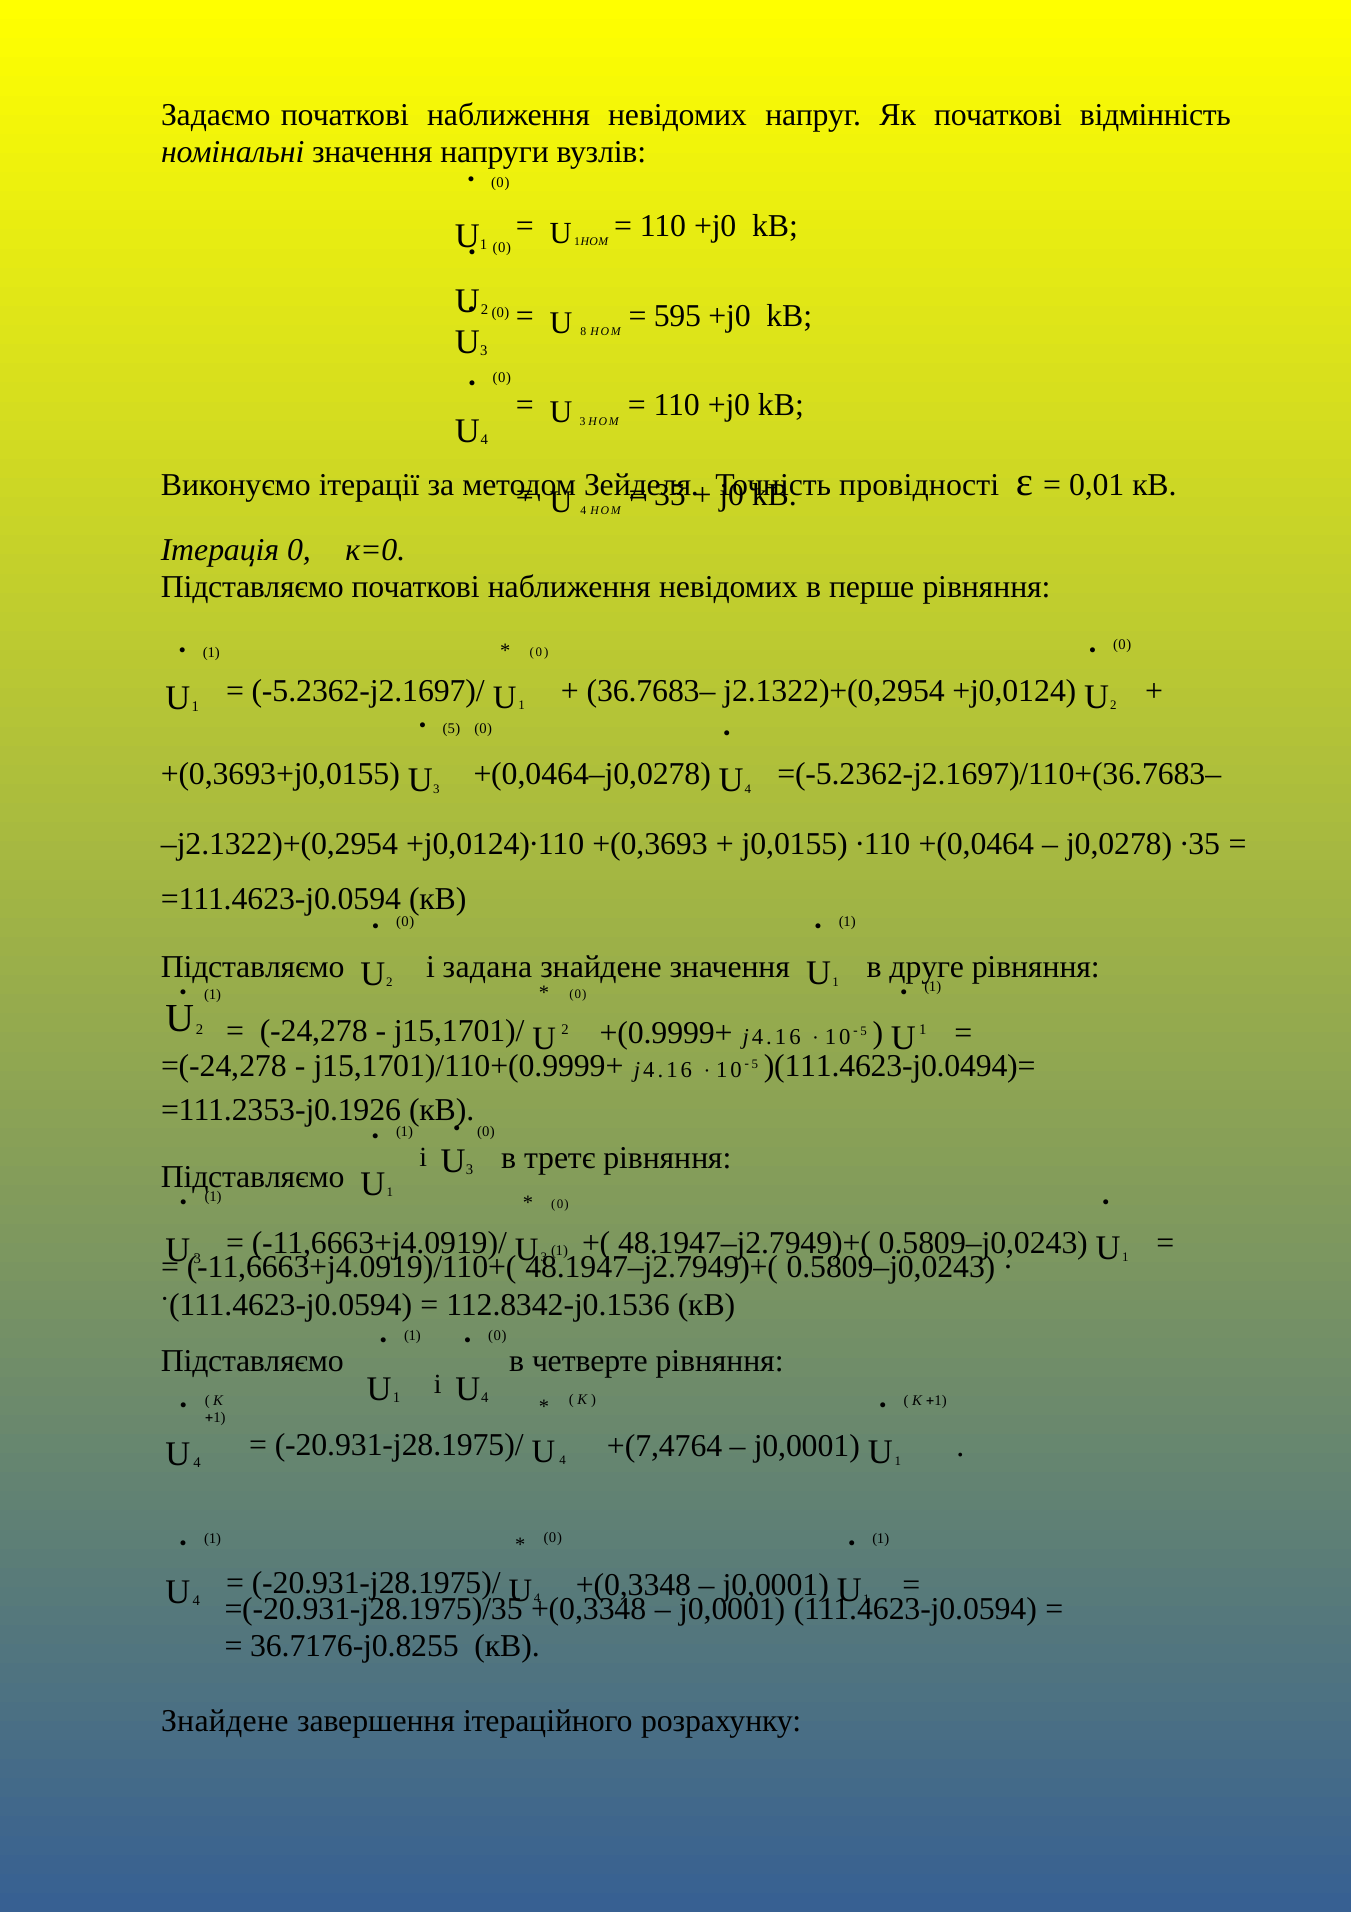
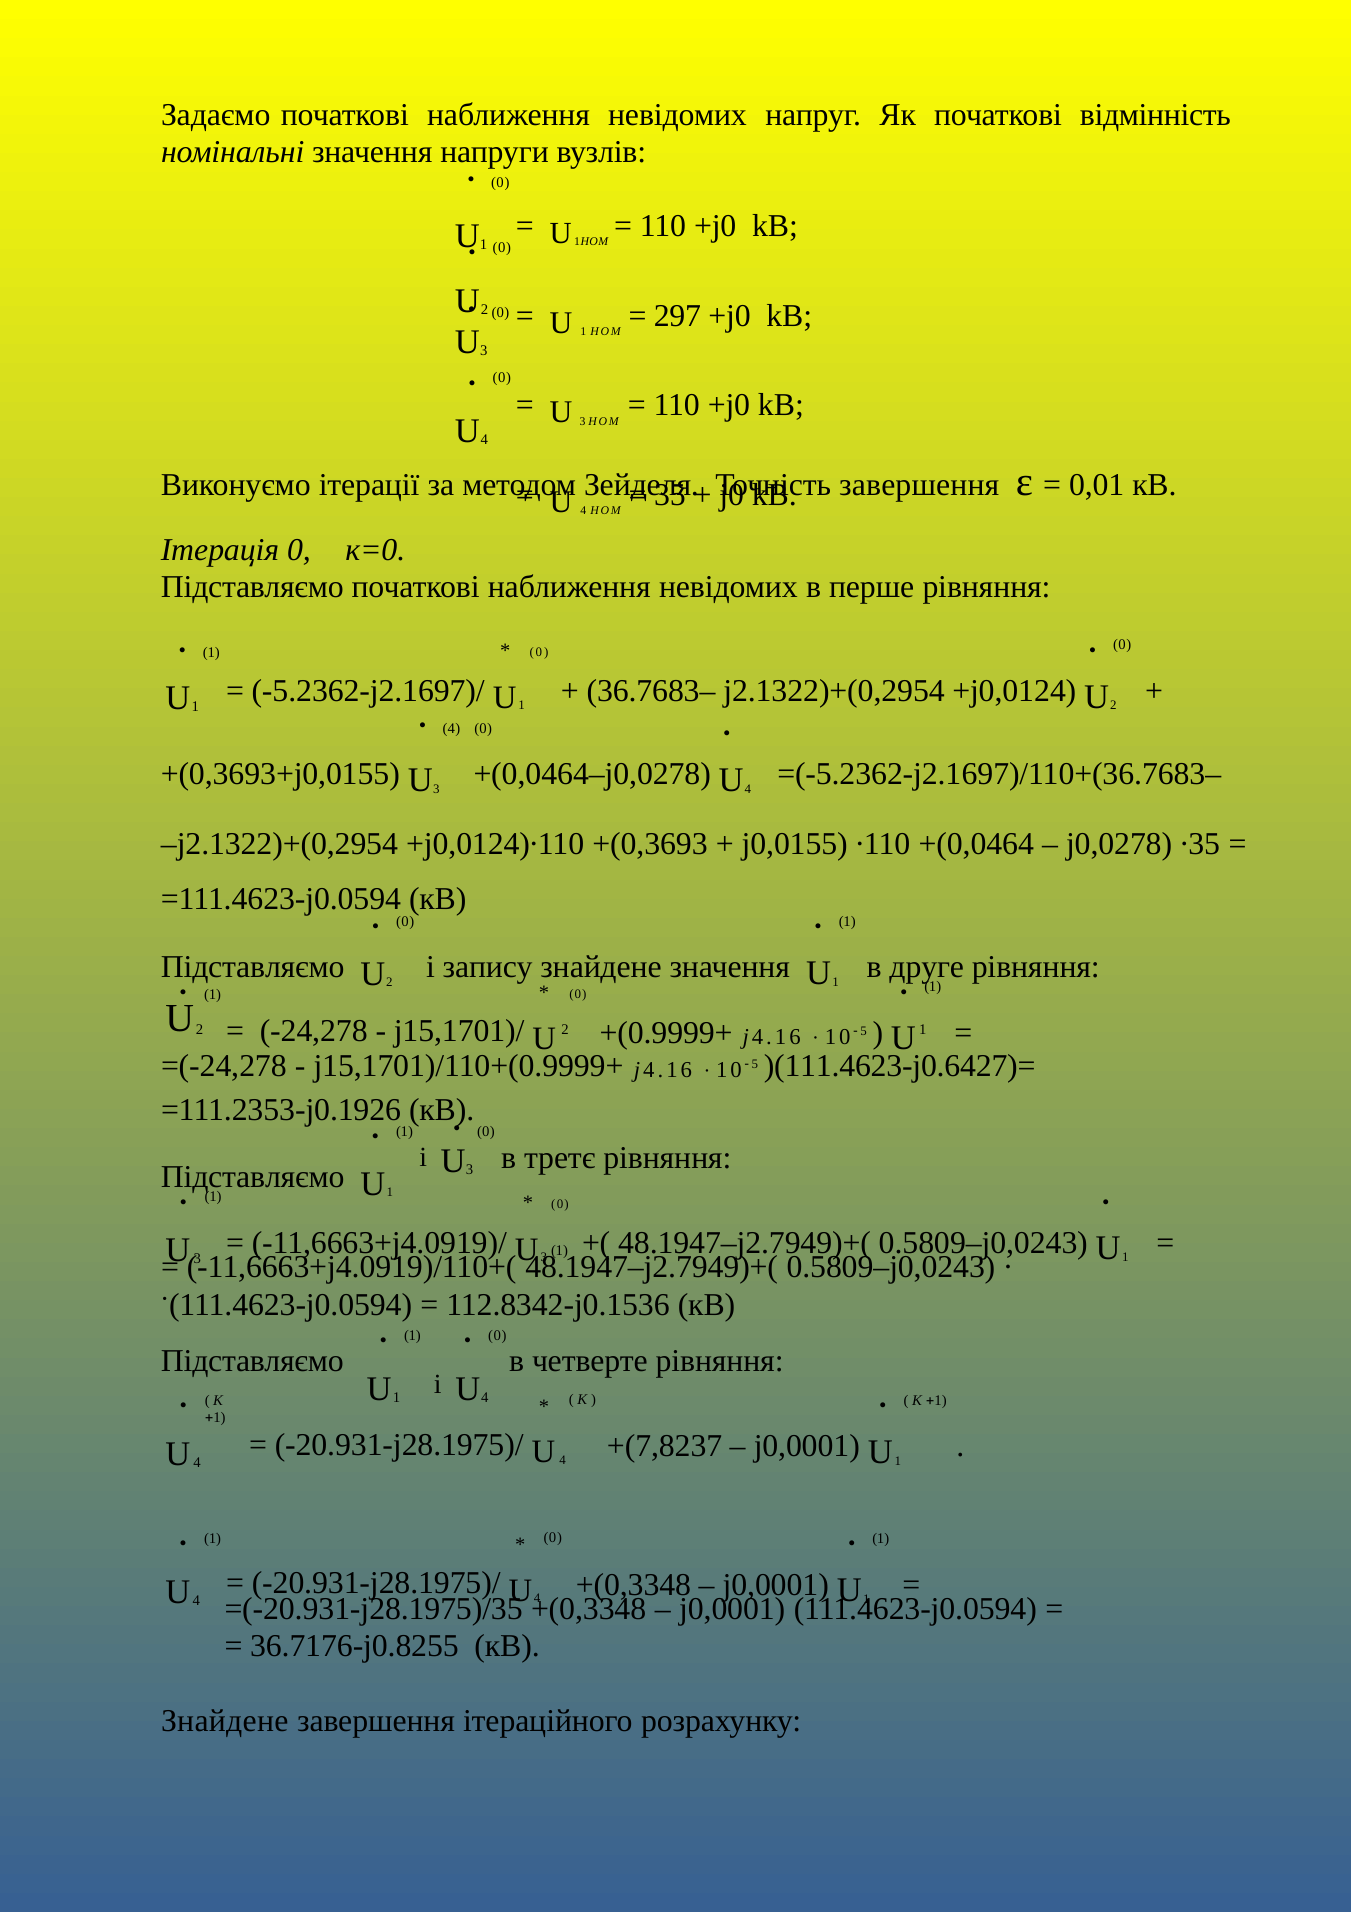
8: 8 -> 1 (583, 332)
595: 595 -> 297 (677, 316)
провідності: провідності -> завершення (919, 485)
5: 5 -> 4 (451, 728)
задана: задана -> запису (488, 967)
)(111.4623-j0.0494)=: )(111.4623-j0.0494)= -> )(111.4623-j0.6427)= (900, 1066)
+(7,4764: +(7,4764 -> +(7,8237 (665, 1446)
